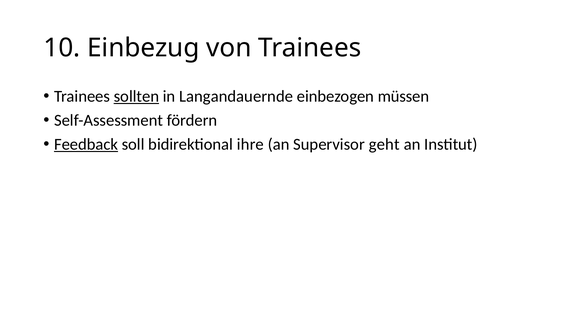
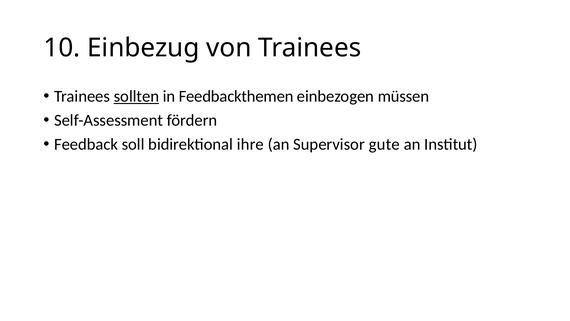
Langandauernde: Langandauernde -> Feedbackthemen (236, 96)
Feedback underline: present -> none (86, 144)
geht: geht -> gute (384, 144)
